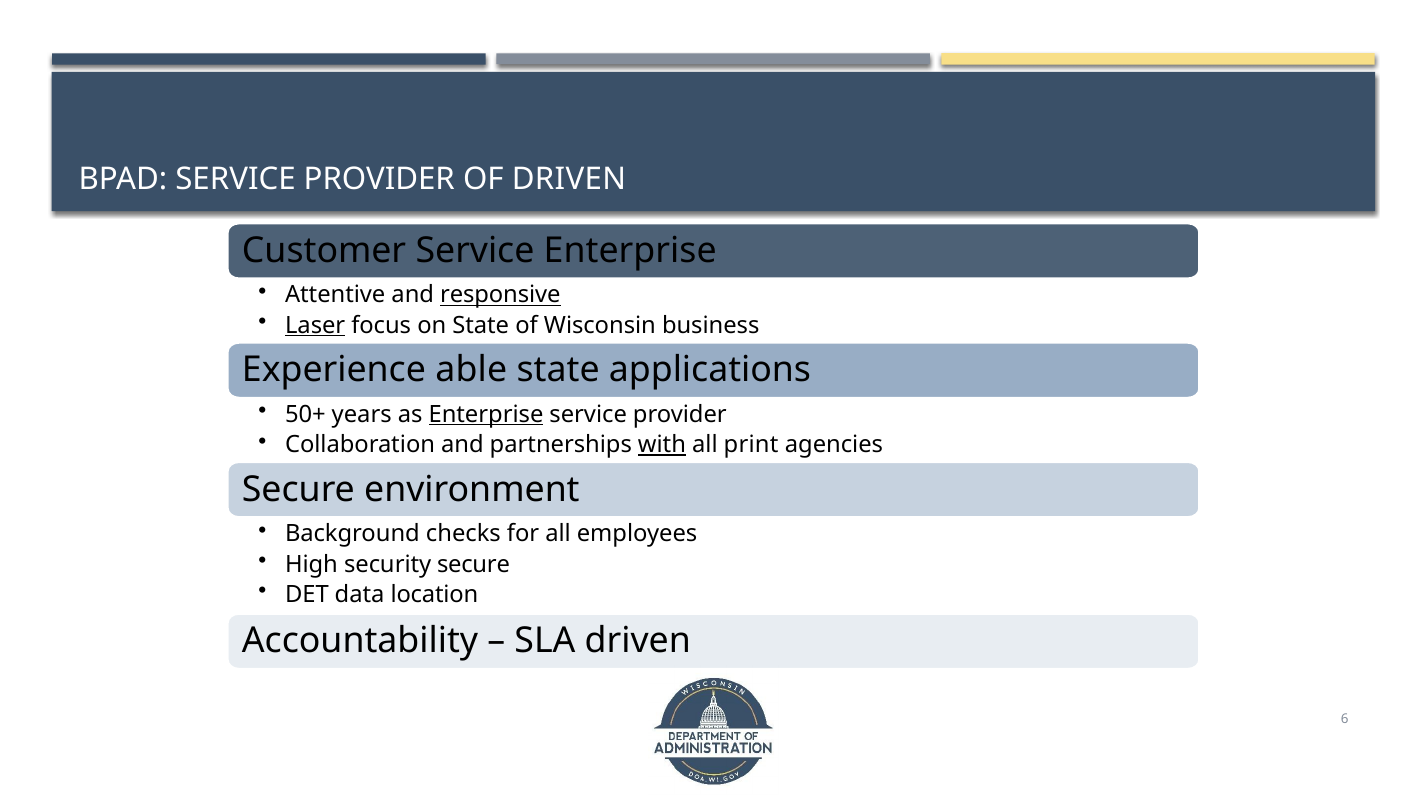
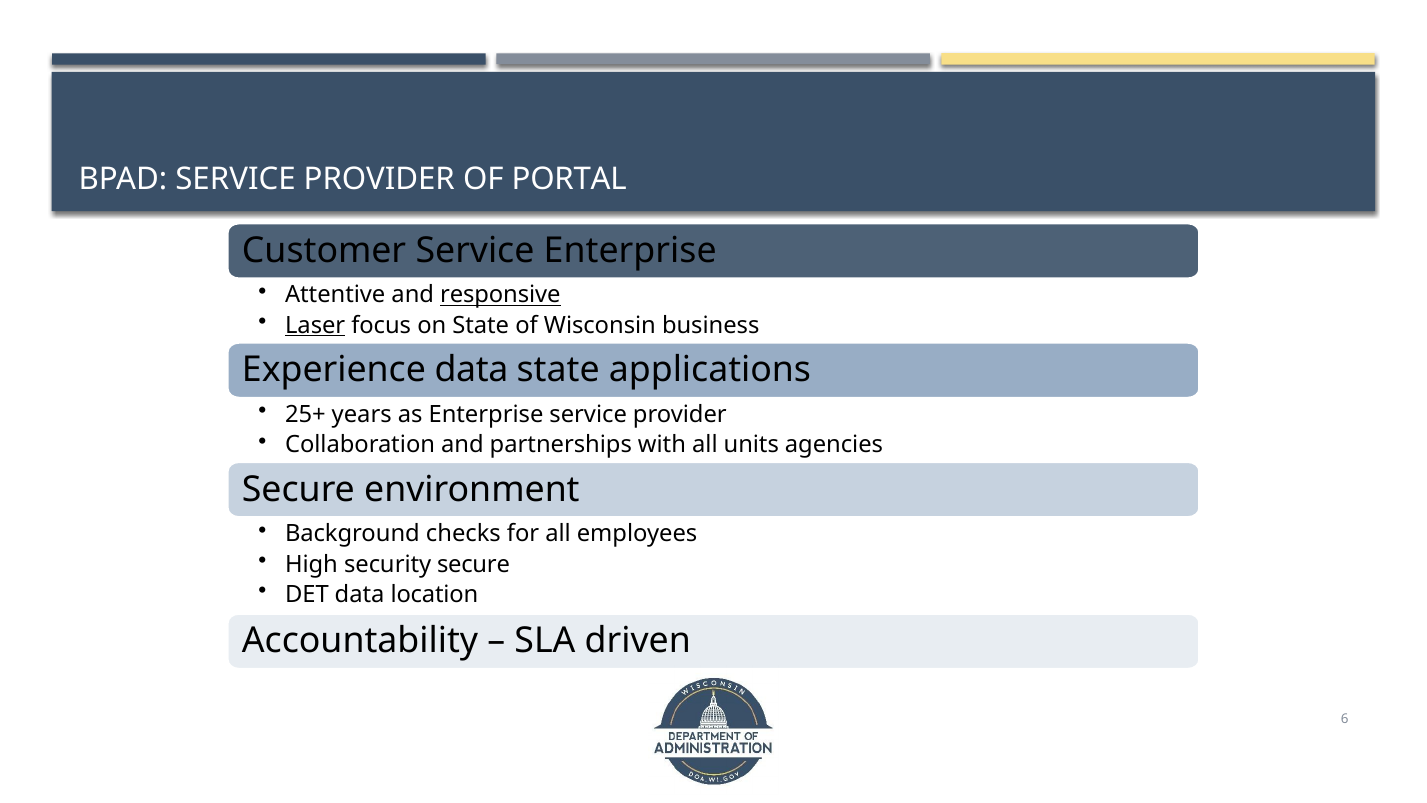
OF DRIVEN: DRIVEN -> PORTAL (569, 179)
Experience able: able -> data (472, 370)
50+: 50+ -> 25+ (305, 414)
Enterprise underline: present -> none (486, 414)
with underline: present -> none (662, 445)
print: print -> units (751, 445)
